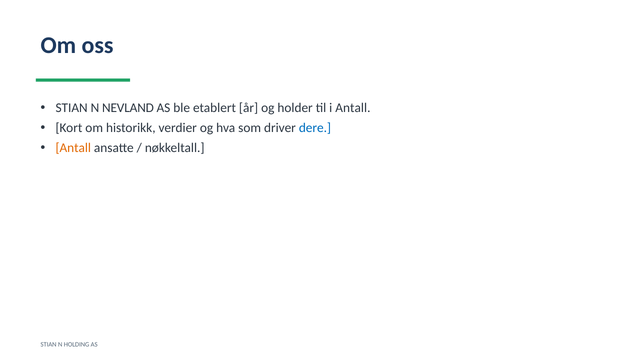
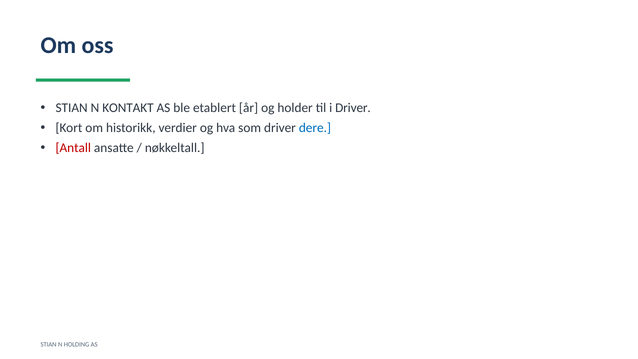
NEVLAND: NEVLAND -> KONTAKT (128, 108)
i Antall: Antall -> Driver (353, 108)
Antall colour: orange -> red (73, 148)
